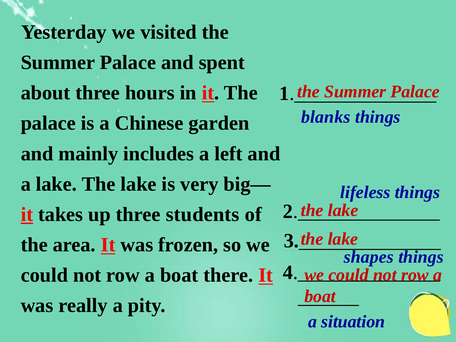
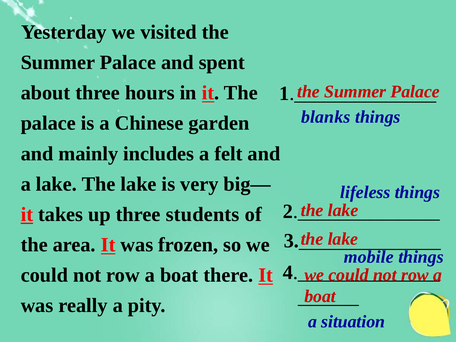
left: left -> felt (229, 154)
shapes: shapes -> mobile (369, 257)
